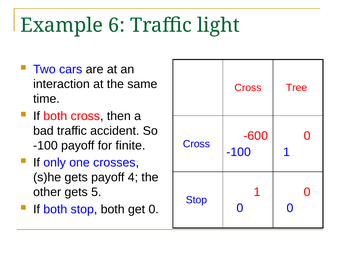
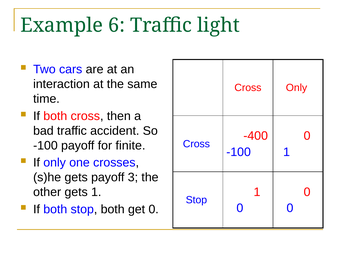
Cross Tree: Tree -> Only (297, 88)
-600: -600 -> -400 (256, 136)
4: 4 -> 3 (133, 177)
gets 5: 5 -> 1 (96, 192)
